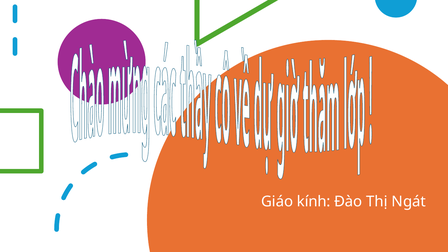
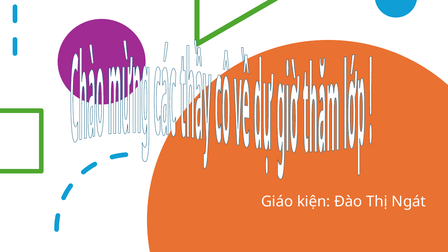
kính: kính -> kiện (314, 202)
